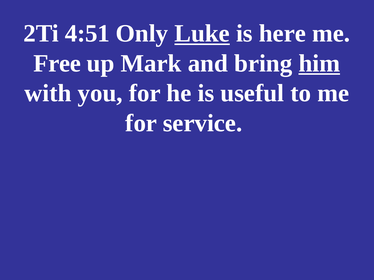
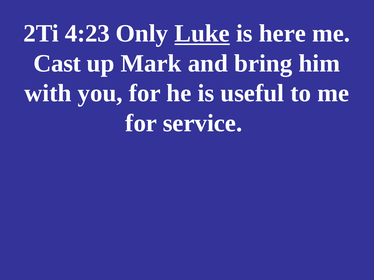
4:51: 4:51 -> 4:23 (87, 34)
Free: Free -> Cast (57, 63)
him underline: present -> none (319, 63)
